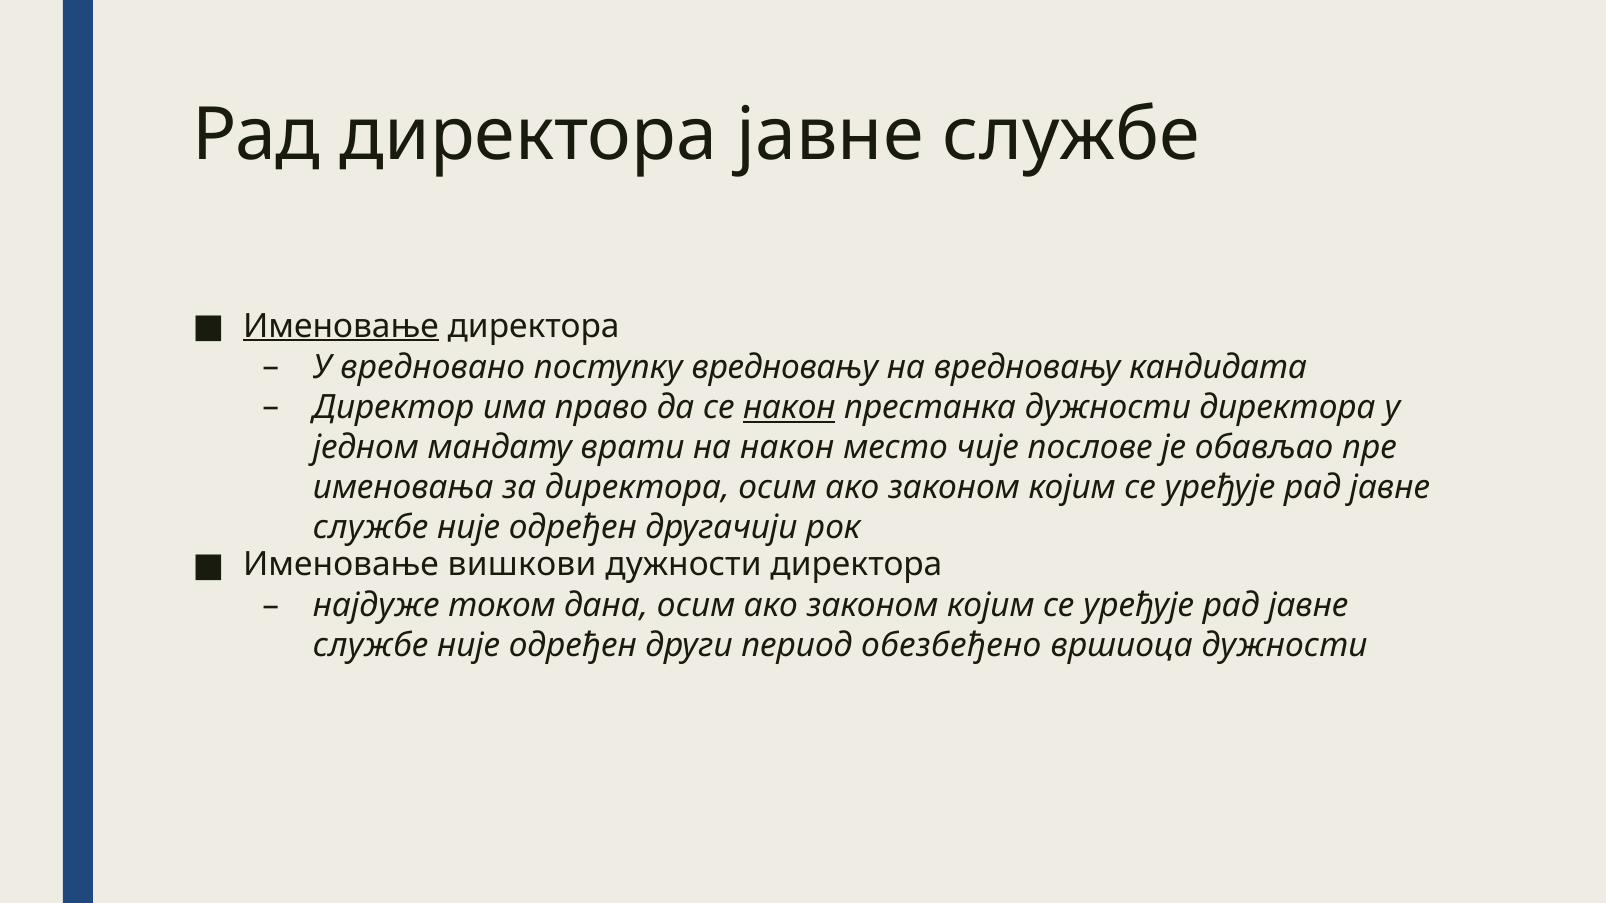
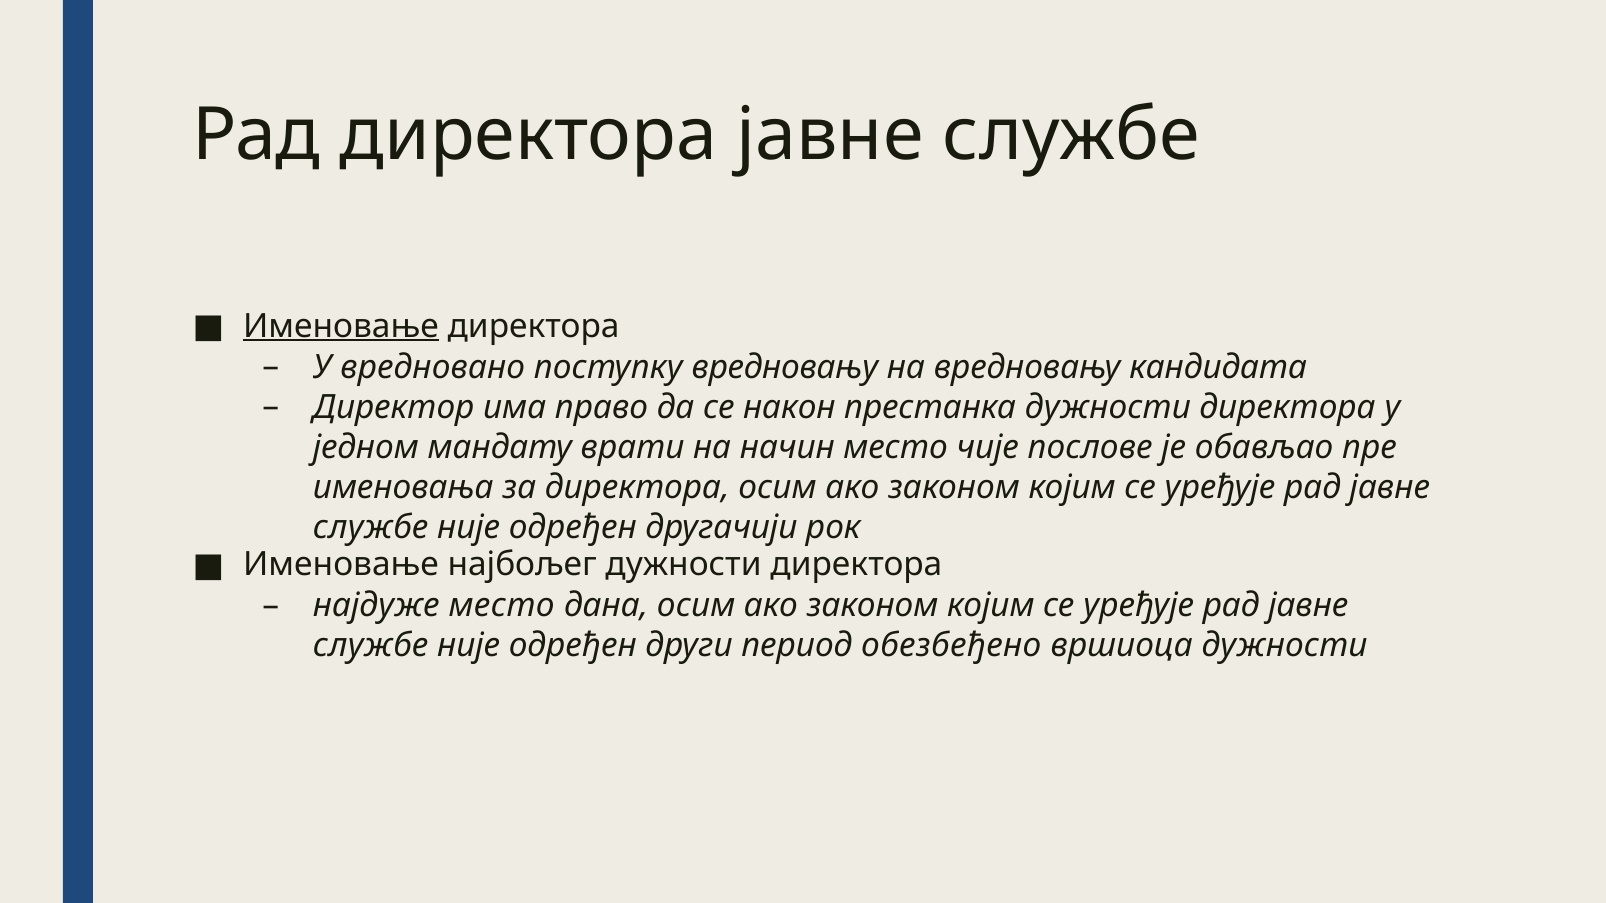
након underline: present -> none (789, 407)
на након: након -> начин (787, 448)
вишкови: вишкови -> најбољег (522, 565)
најдуже током: током -> место (502, 606)
